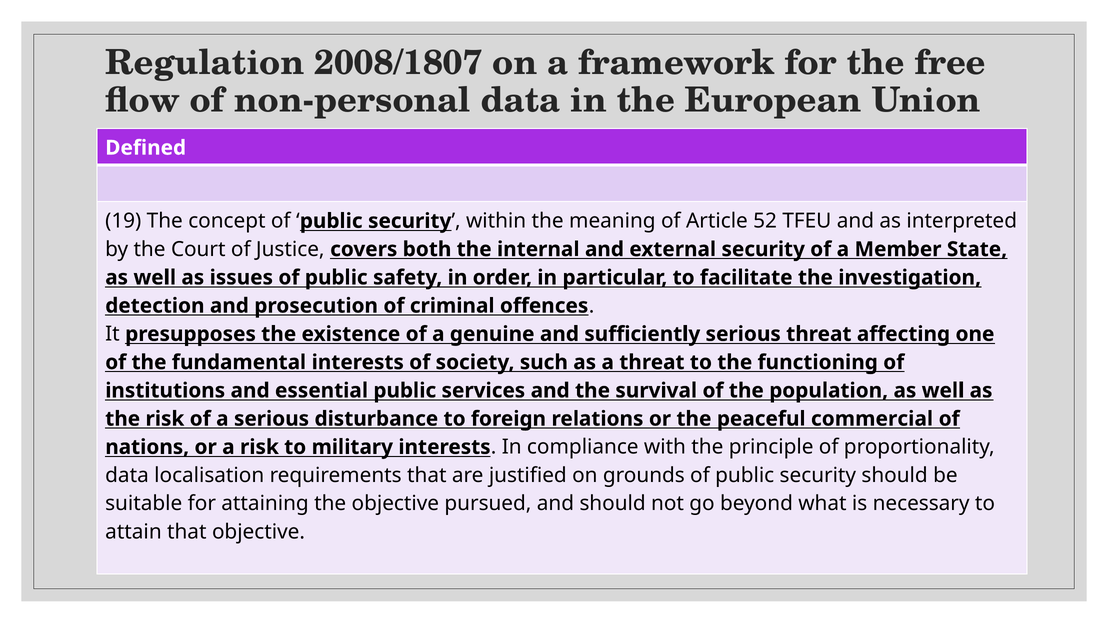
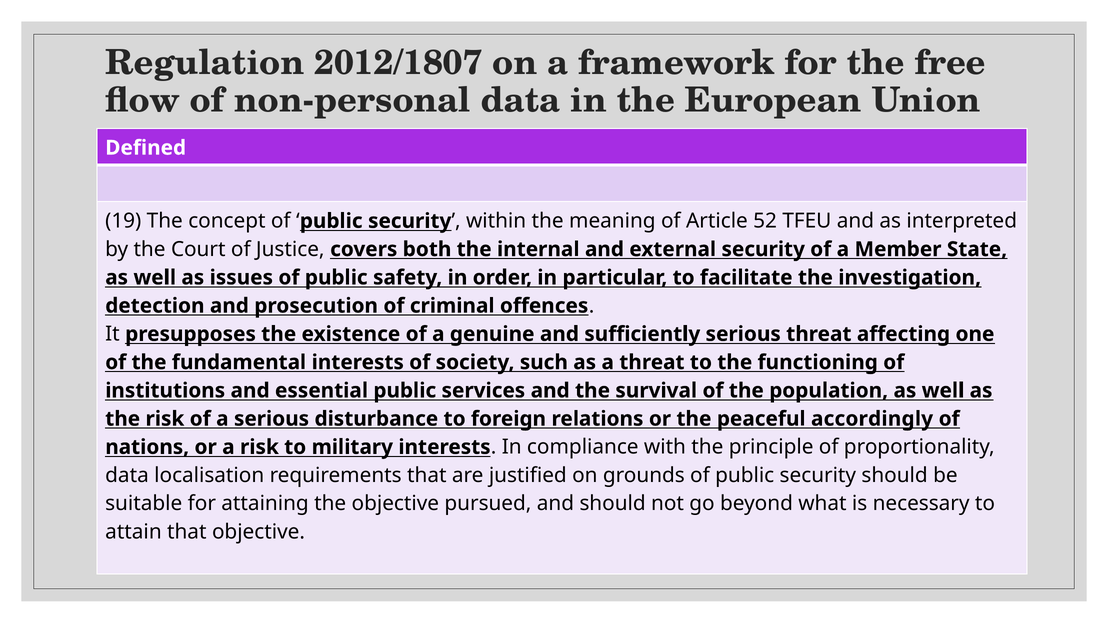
2008/1807: 2008/1807 -> 2012/1807 (398, 63)
commercial: commercial -> accordingly (872, 419)
